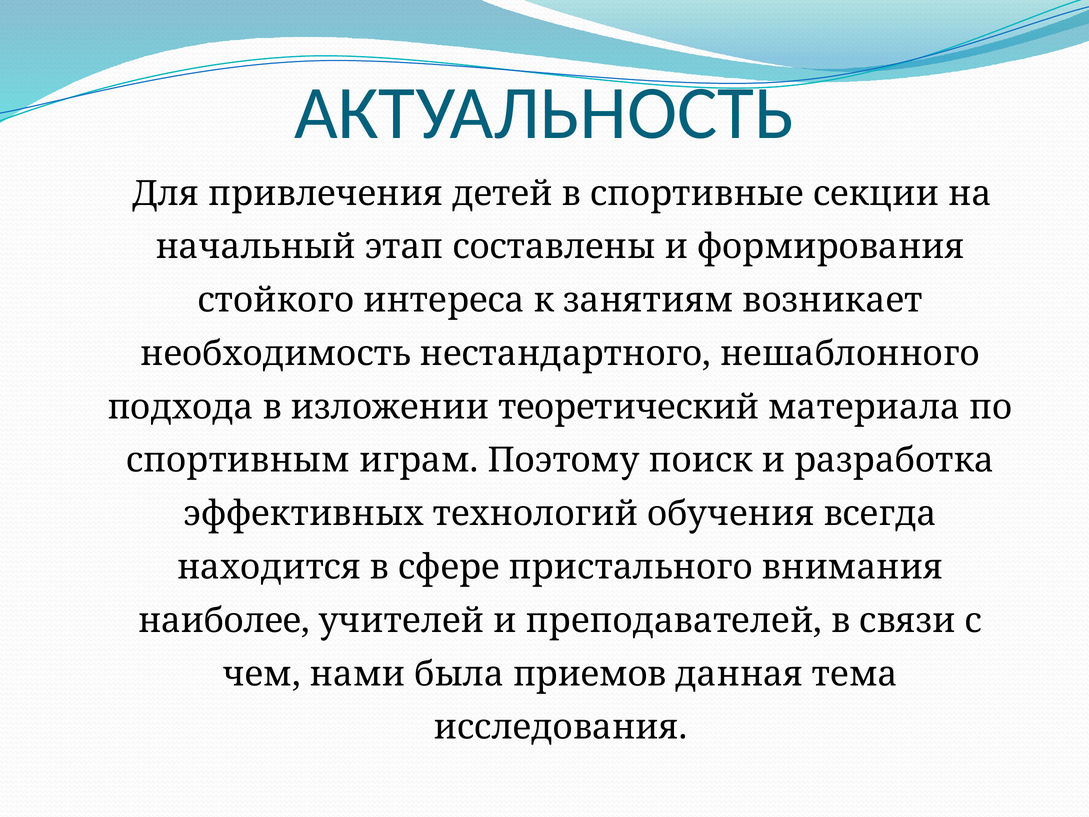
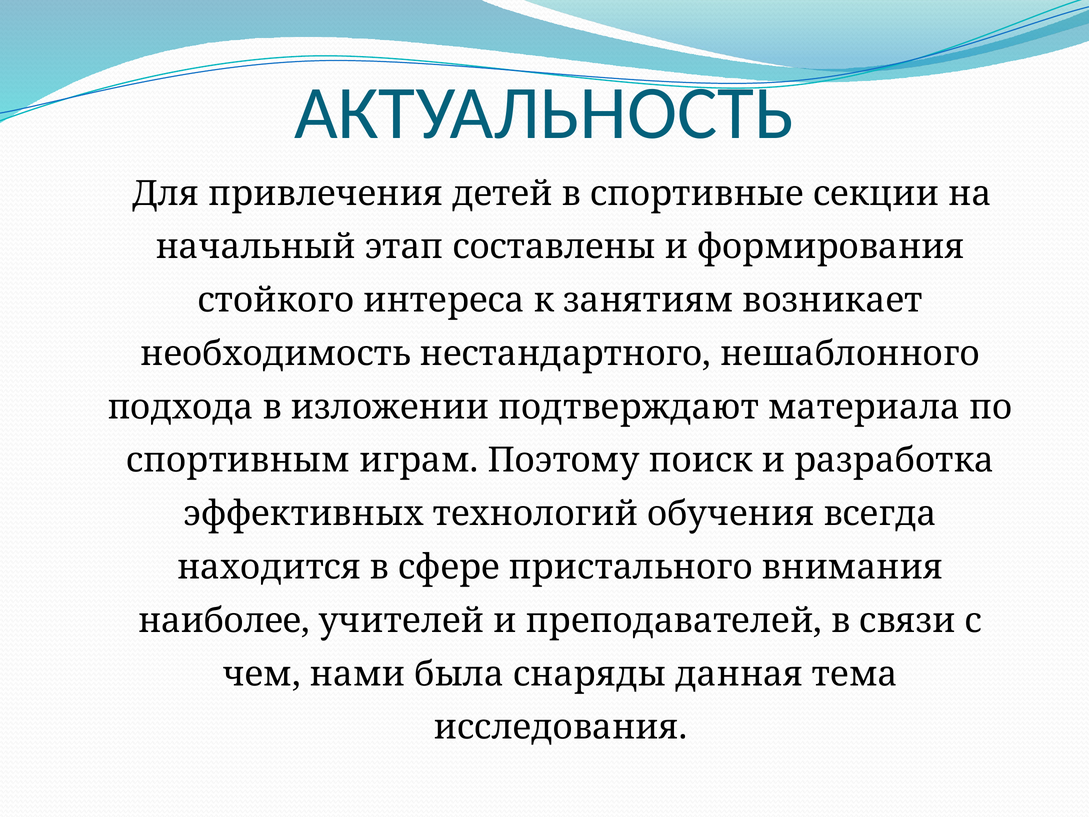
теоретический: теоретический -> подтверждают (628, 407)
приемов: приемов -> снаряды (590, 674)
